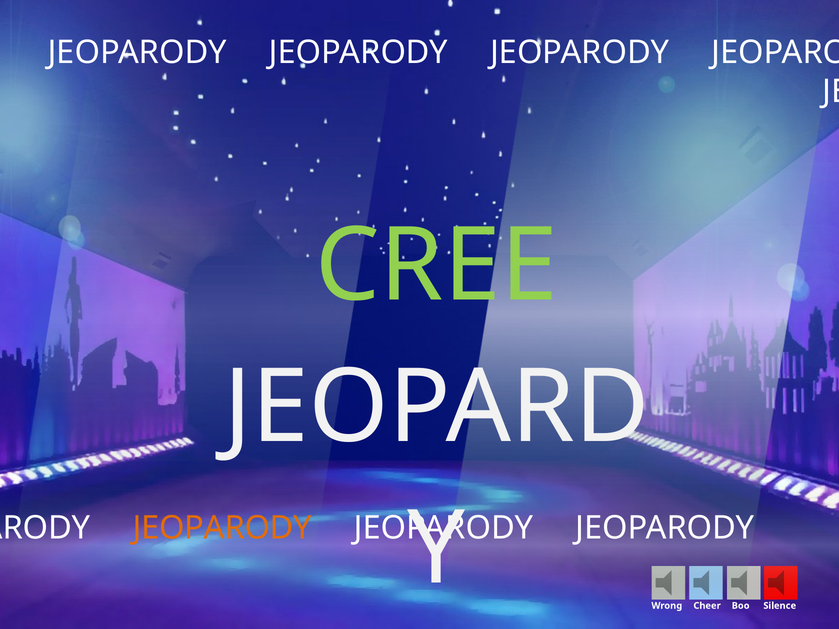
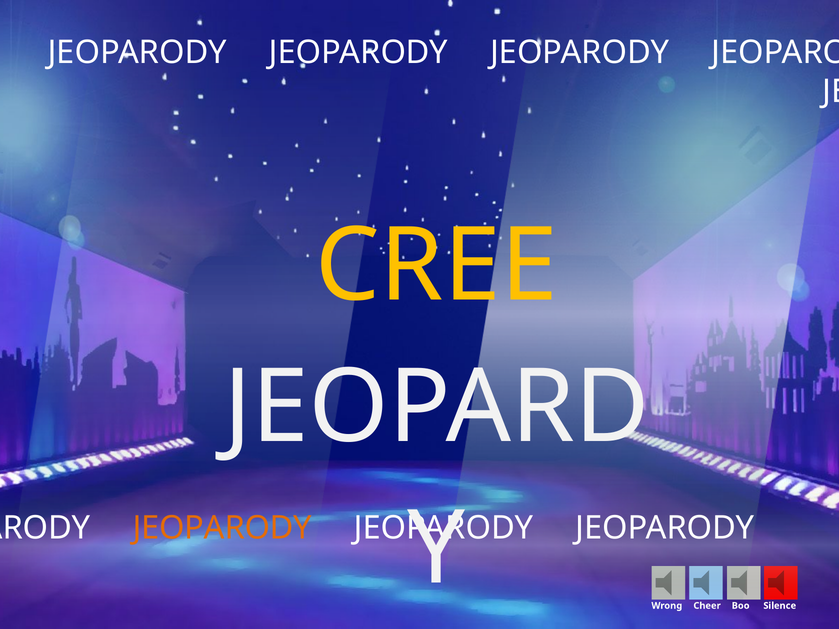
CREE colour: light green -> yellow (436, 266)
